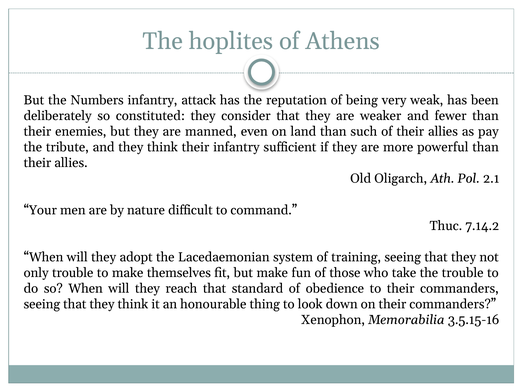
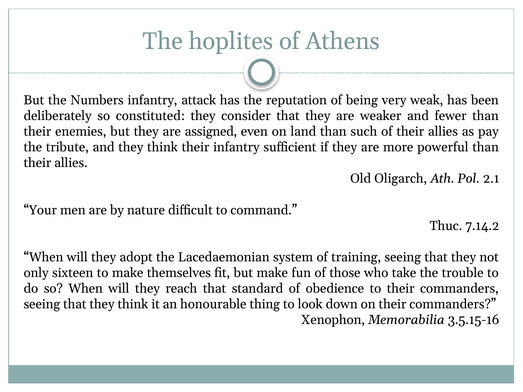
manned: manned -> assigned (211, 132)
only trouble: trouble -> sixteen (73, 273)
